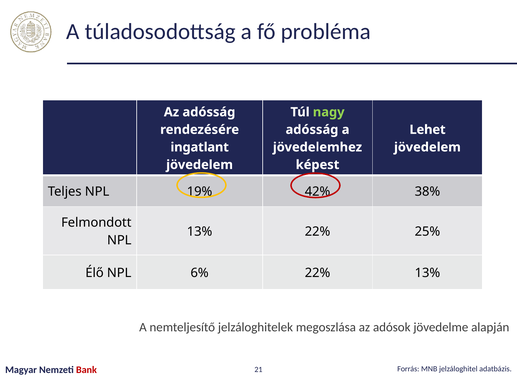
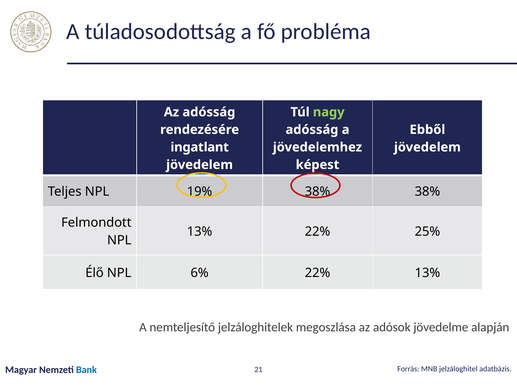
Lehet: Lehet -> Ebből (427, 130)
19% 42%: 42% -> 38% (318, 192)
Bank colour: red -> blue (86, 370)
